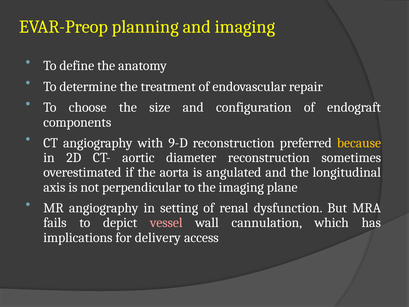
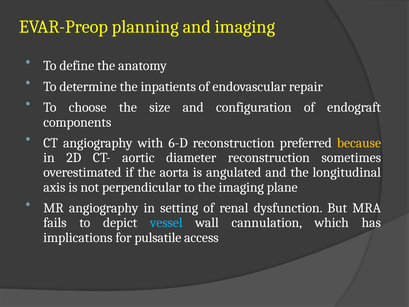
treatment: treatment -> inpatients (168, 87)
9-D: 9-D -> 6-D (178, 143)
vessel colour: pink -> light blue (166, 223)
delivery: delivery -> pulsatile (158, 237)
